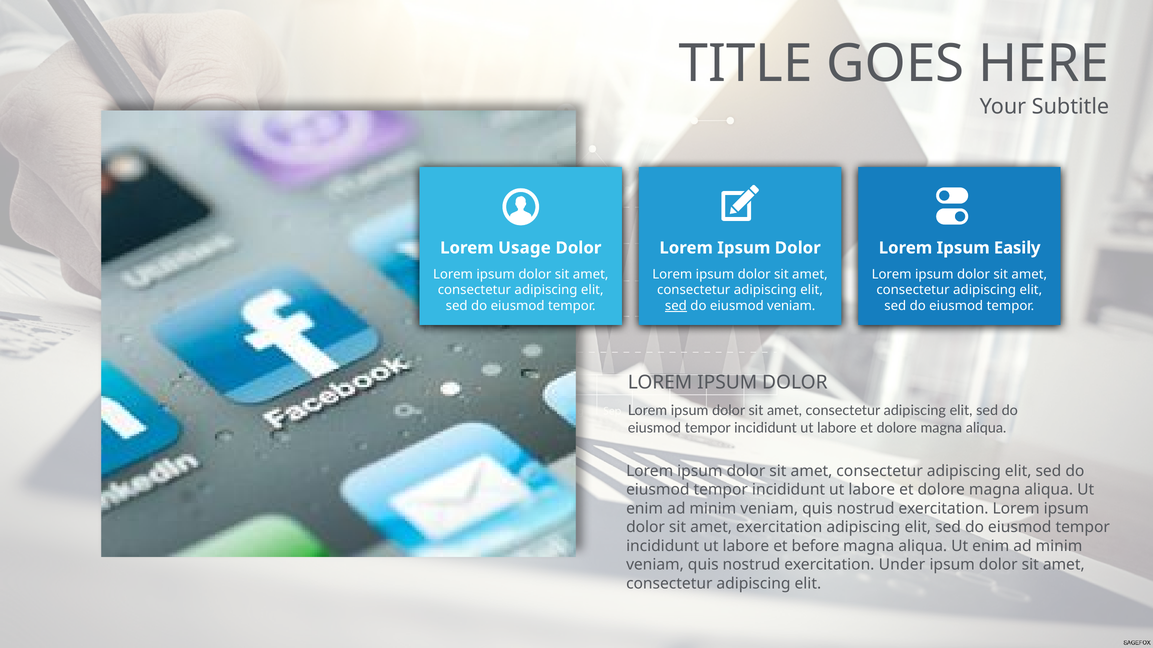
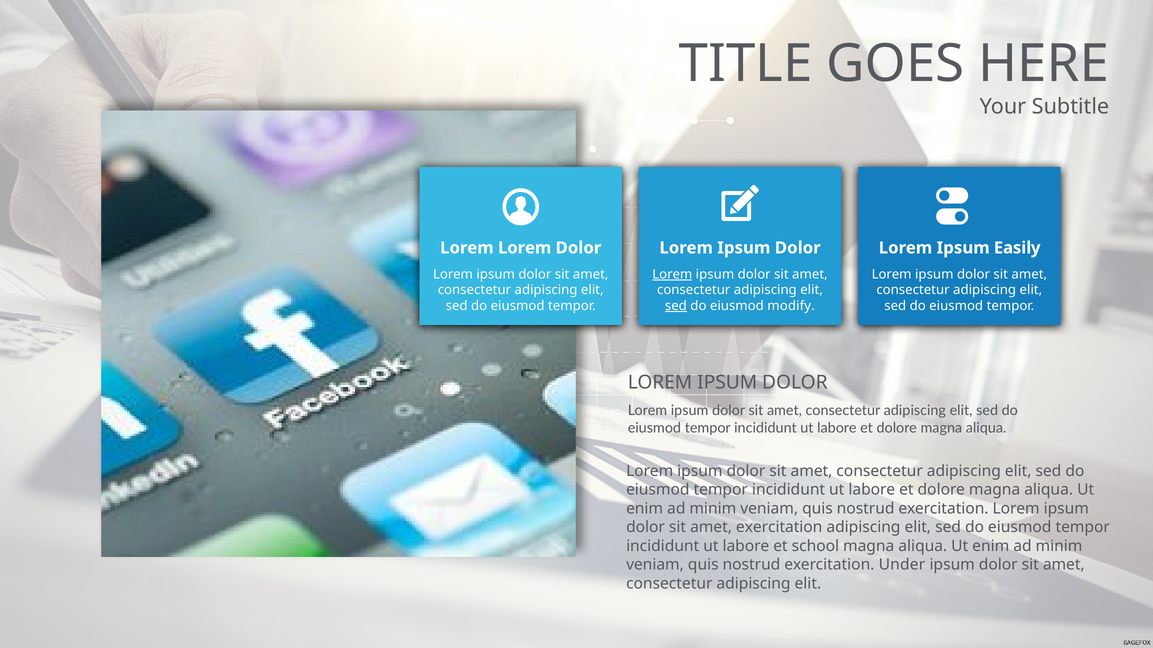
Lorem Usage: Usage -> Lorem (525, 248)
Lorem underline: none -> present (672, 275)
eiusmod veniam: veniam -> modify (791, 306)
before: before -> school (815, 546)
